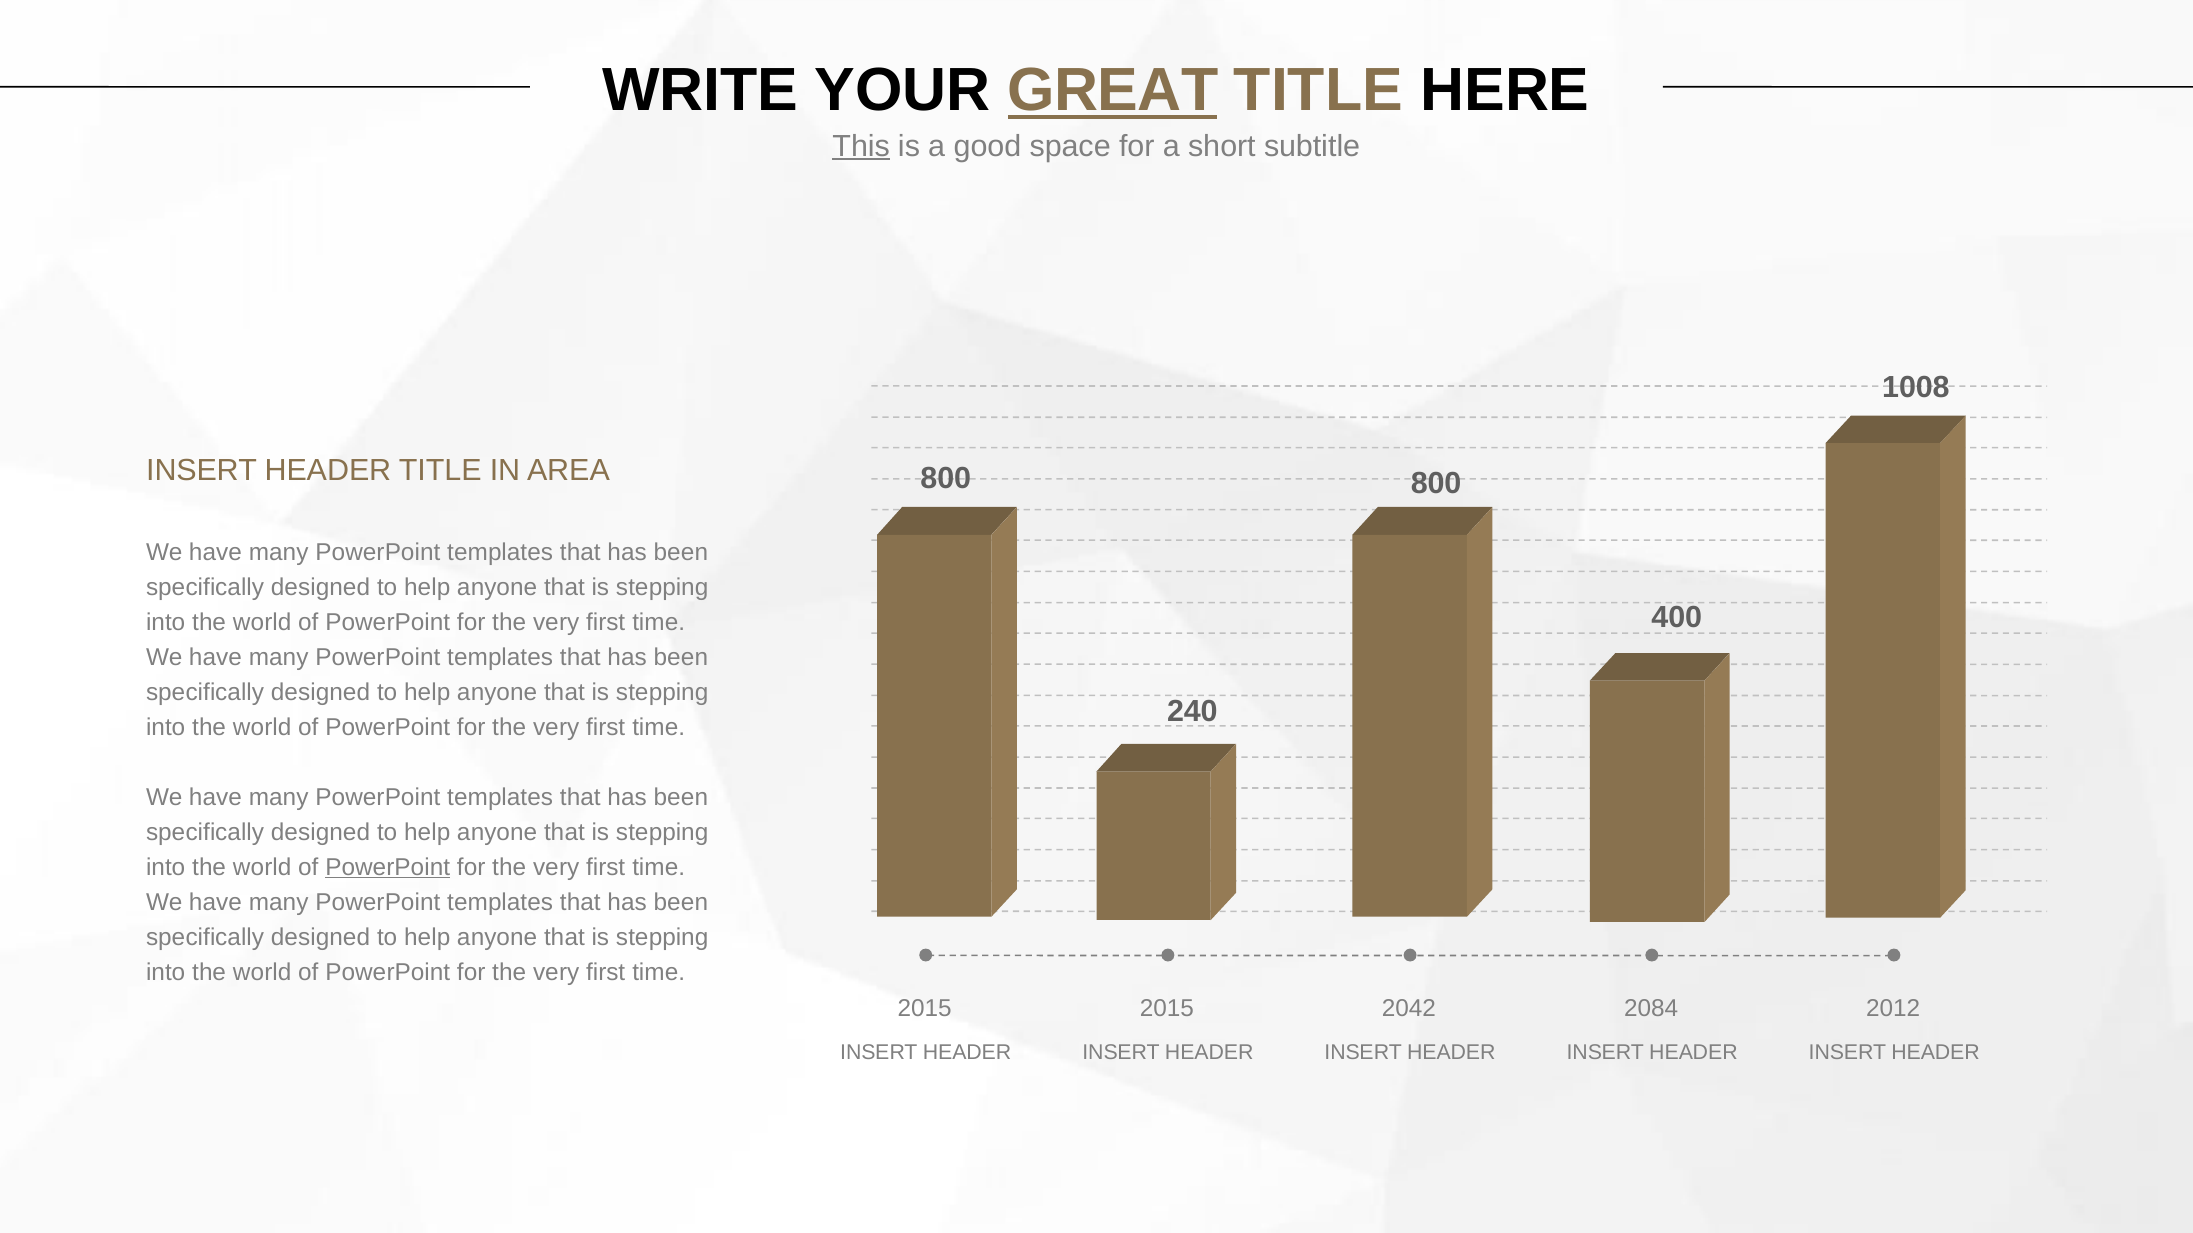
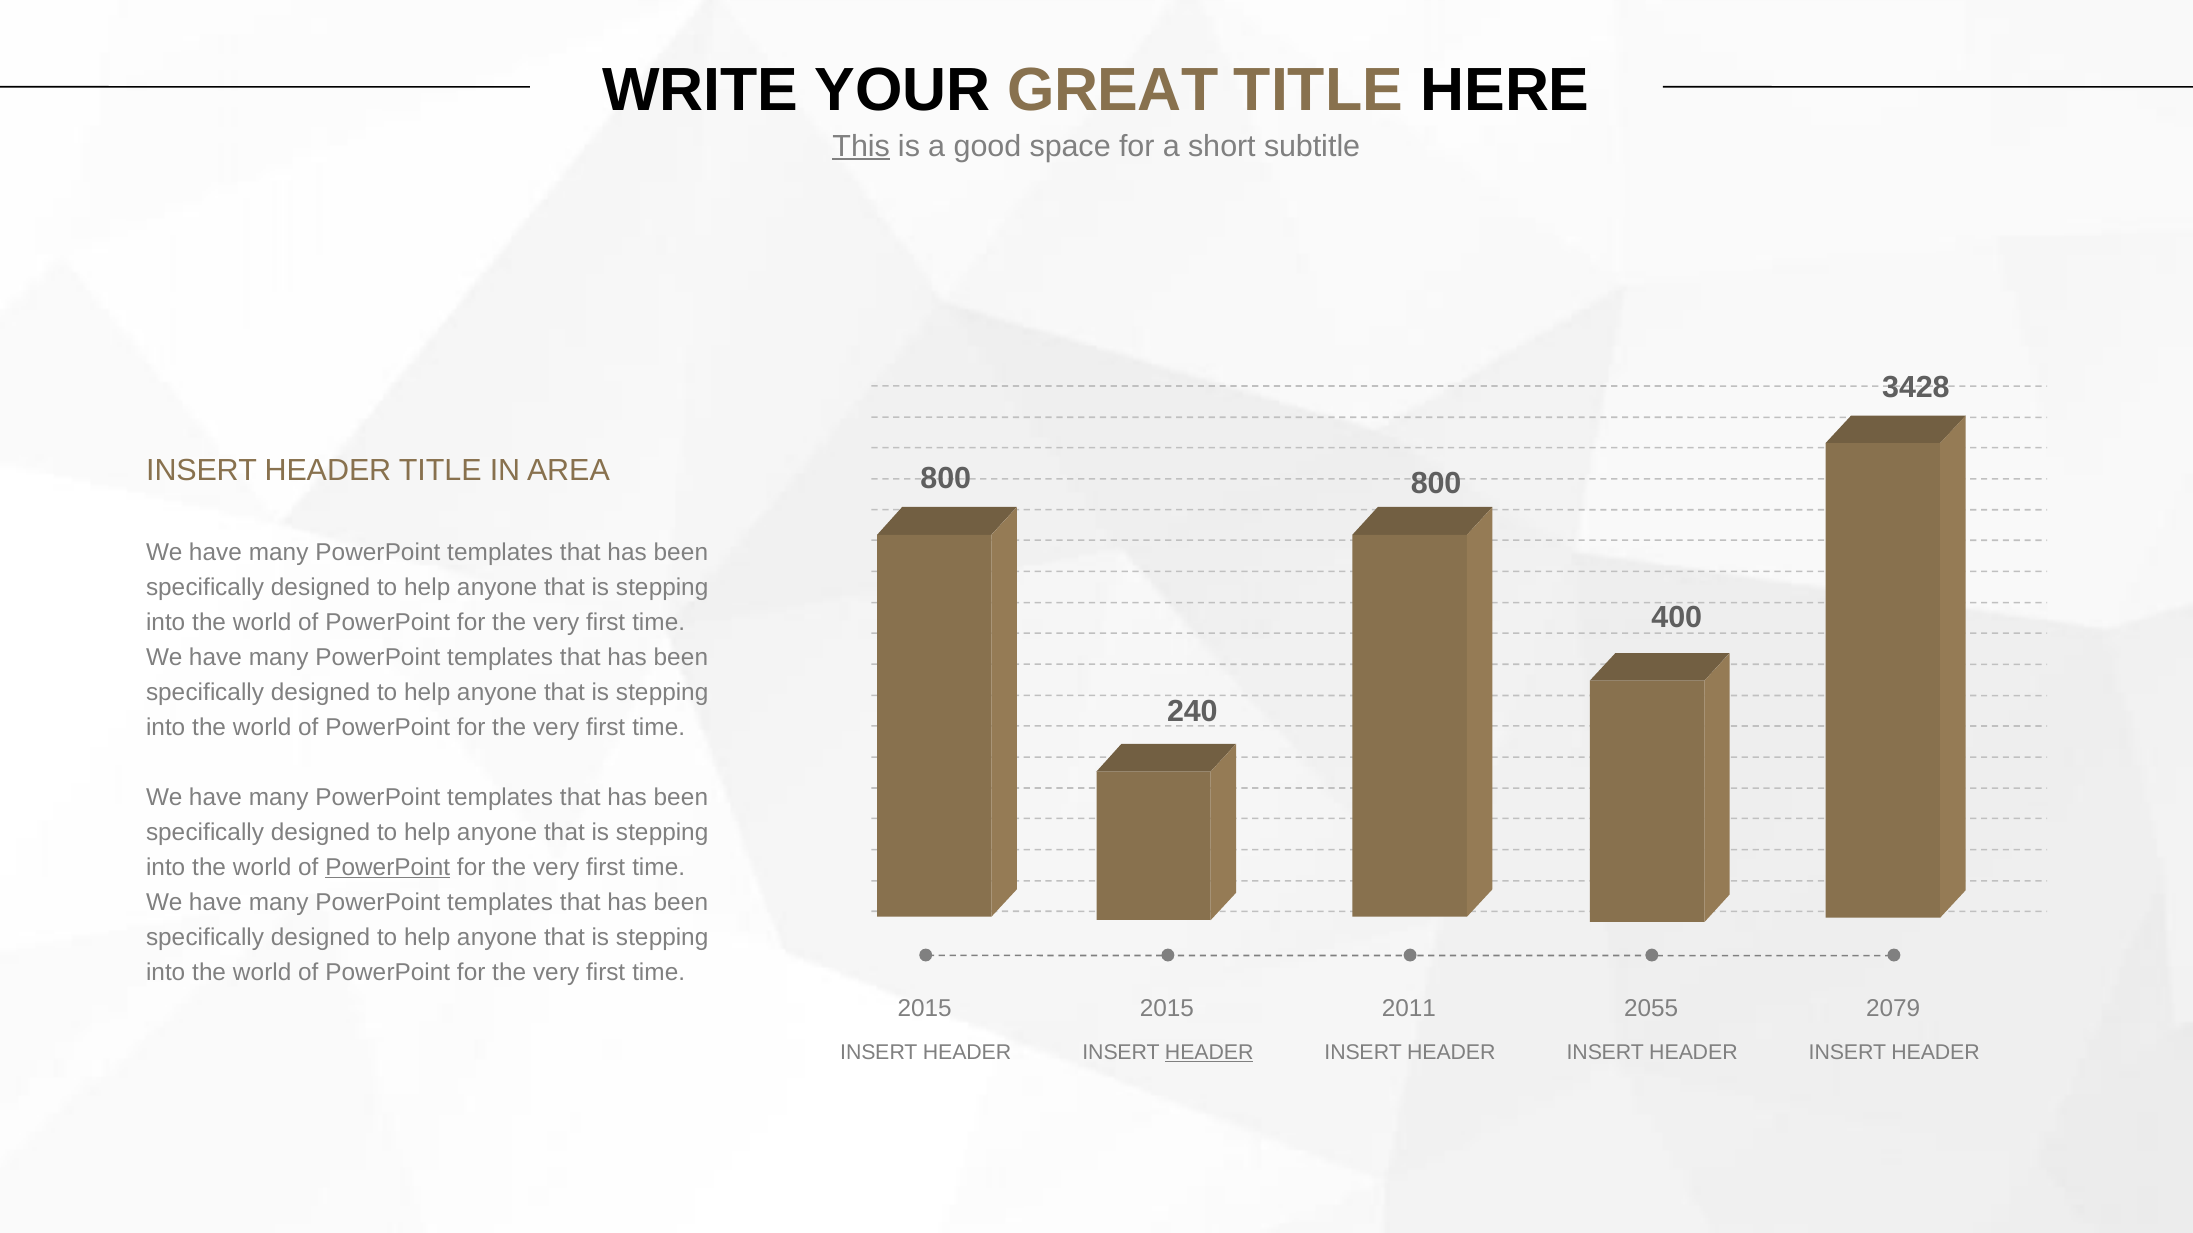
GREAT underline: present -> none (1113, 91)
1008: 1008 -> 3428 (1916, 388)
2042: 2042 -> 2011 (1409, 1009)
2084: 2084 -> 2055 (1651, 1009)
2012: 2012 -> 2079 (1893, 1009)
HEADER underline: none -> present (1209, 1052)
